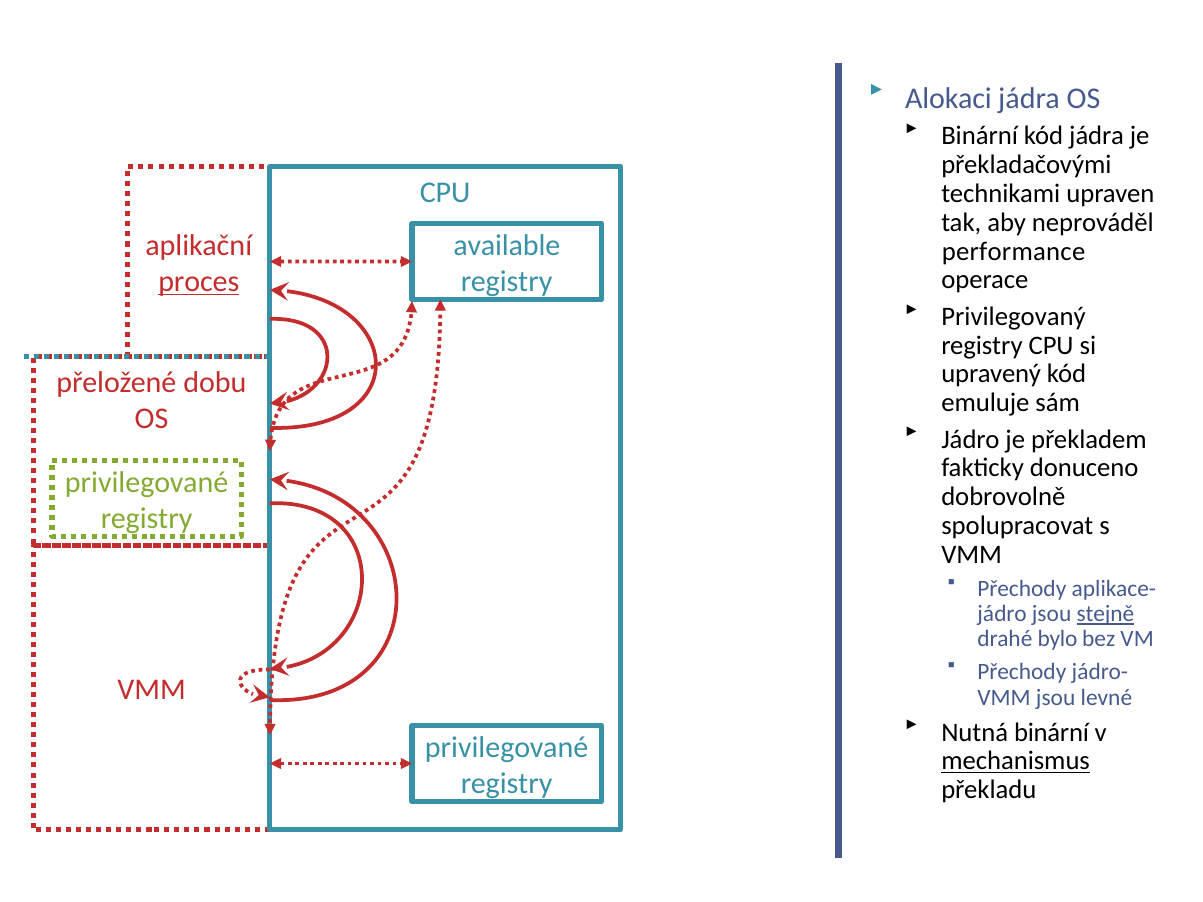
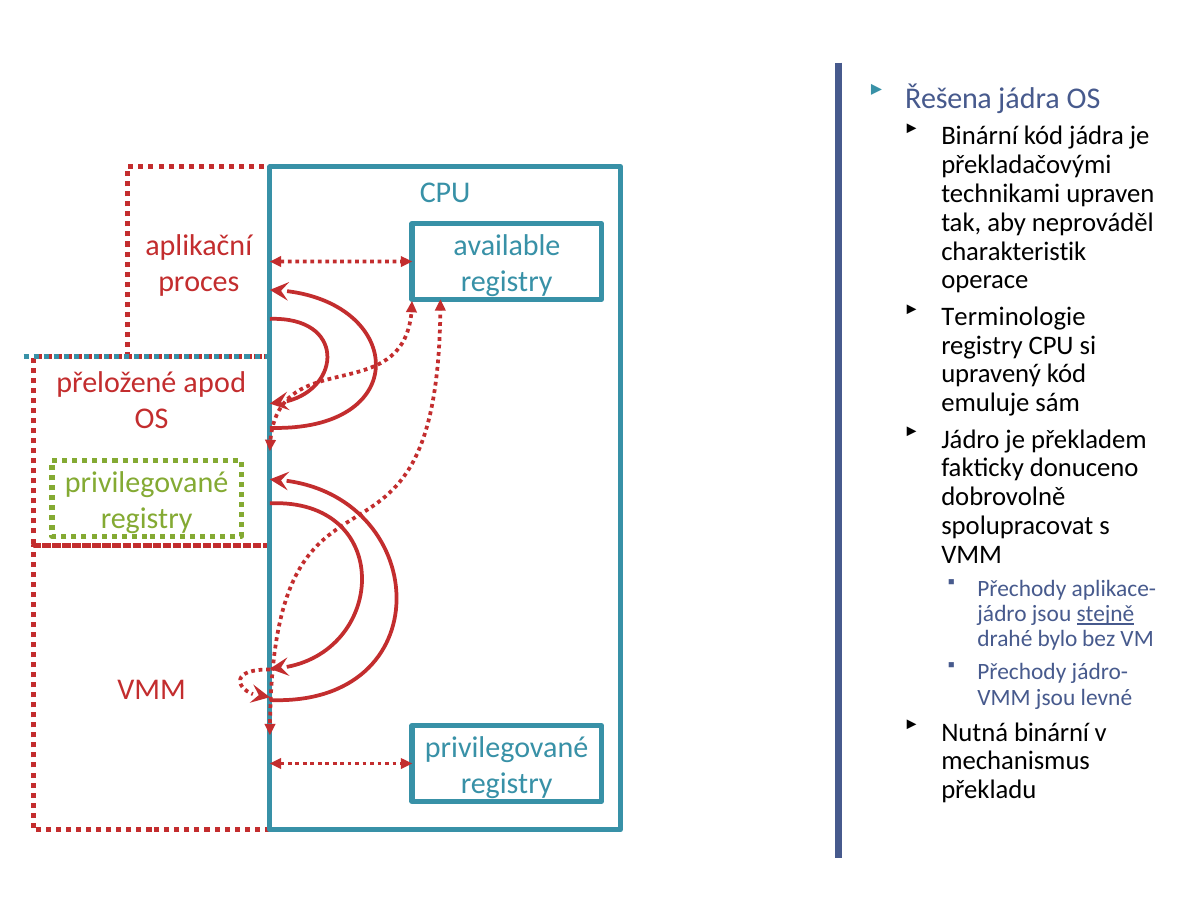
Alokaci: Alokaci -> Řešena (949, 98)
performance: performance -> charakteristik (1014, 251)
proces underline: present -> none (199, 282)
Privilegovaný: Privilegovaný -> Terminologie (1013, 317)
dobu: dobu -> apod (215, 382)
mechanismus underline: present -> none (1016, 761)
